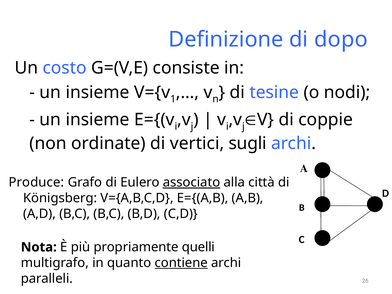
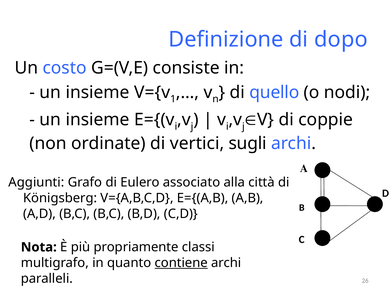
tesine: tesine -> quello (274, 92)
Produce: Produce -> Aggiunti (36, 182)
associato underline: present -> none (192, 182)
quelli: quelli -> classi (198, 247)
